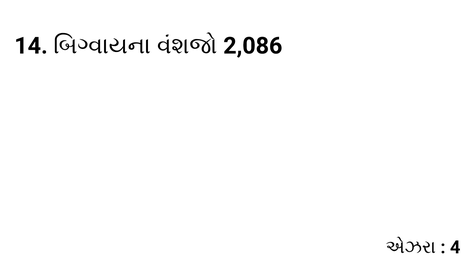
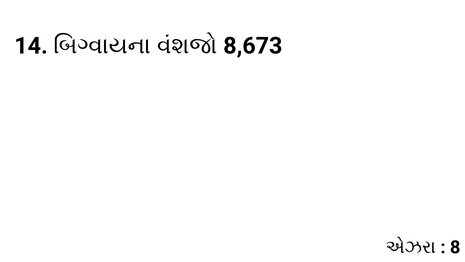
2,086: 2,086 -> 8,673 (253, 46)
4: 4 -> 8 (455, 247)
